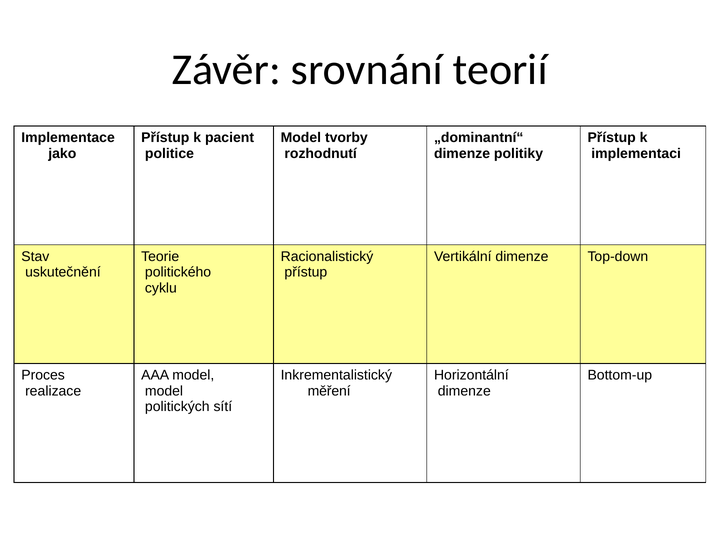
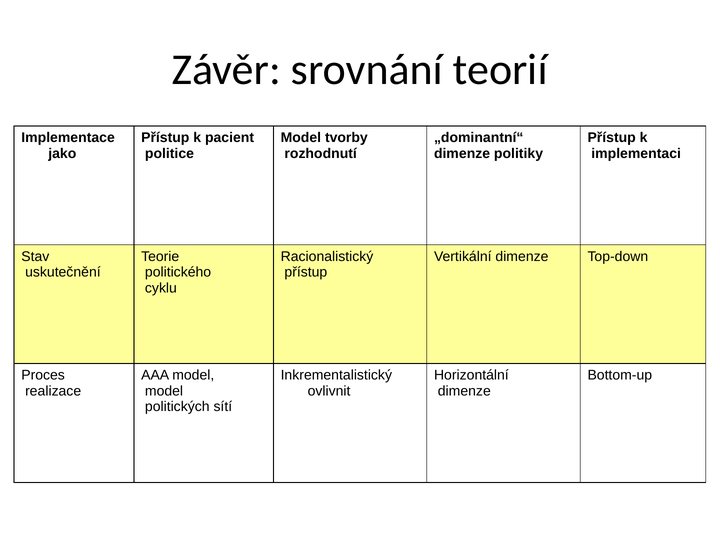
měření: měření -> ovlivnit (329, 391)
